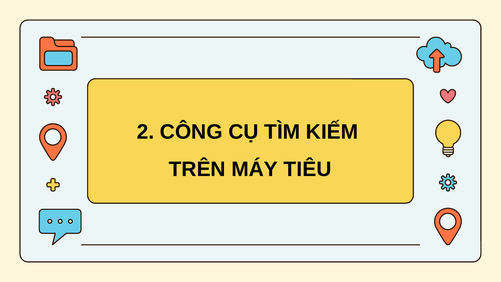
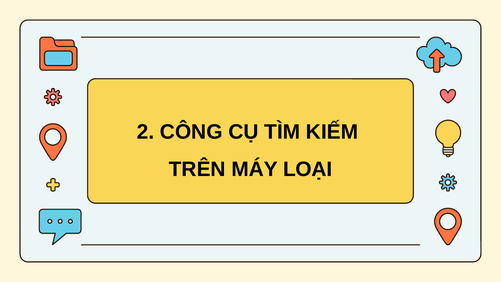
TIÊU: TIÊU -> LOẠI (308, 169)
